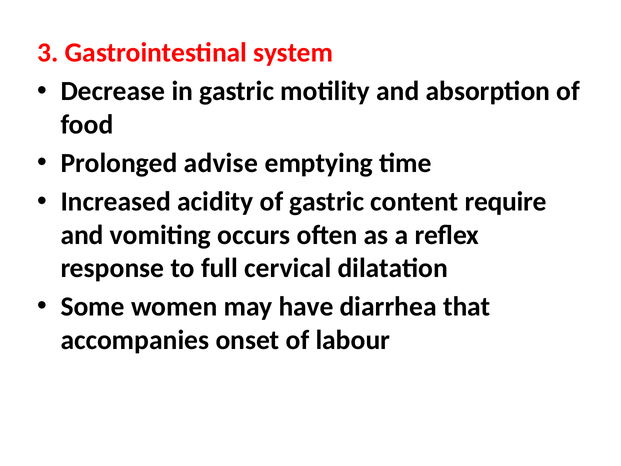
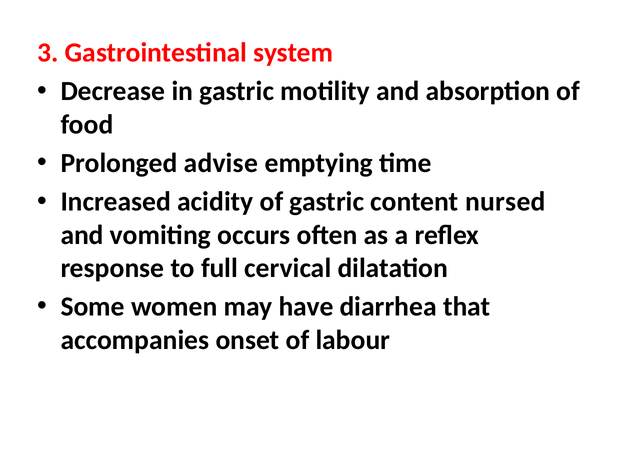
require: require -> nursed (505, 202)
